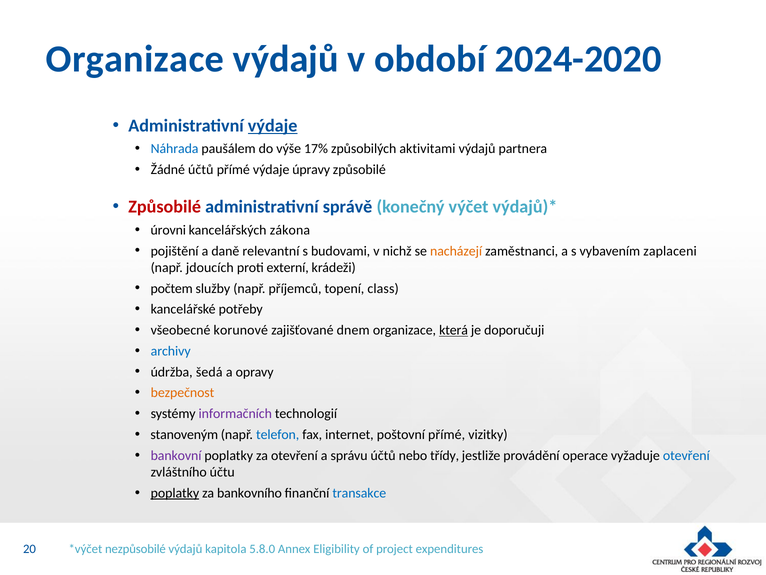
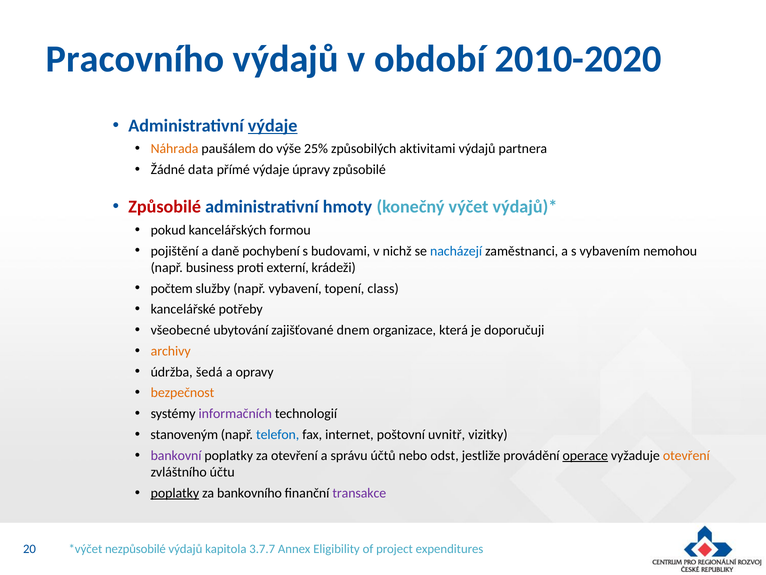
Organizace: Organizace -> Pracovního (135, 59)
2024-2020: 2024-2020 -> 2010-2020 (578, 59)
Náhrada colour: blue -> orange (175, 149)
17%: 17% -> 25% (316, 149)
Žádné účtů: účtů -> data (201, 169)
správě: správě -> hmoty (347, 207)
úrovni: úrovni -> pokud (168, 230)
zákona: zákona -> formou (290, 230)
relevantní: relevantní -> pochybení (271, 251)
nacházejí colour: orange -> blue (456, 251)
zaplaceni: zaplaceni -> nemohou (670, 251)
jdoucích: jdoucích -> business (210, 267)
příjemců: příjemců -> vybavení (295, 288)
korunové: korunové -> ubytování (241, 330)
která underline: present -> none (454, 330)
archivy colour: blue -> orange (171, 351)
poštovní přímé: přímé -> uvnitř (447, 434)
třídy: třídy -> odst (445, 455)
operace underline: none -> present (585, 455)
otevření colour: blue -> orange (686, 455)
transakce colour: blue -> purple (359, 493)
5.8.0: 5.8.0 -> 3.7.7 (262, 549)
